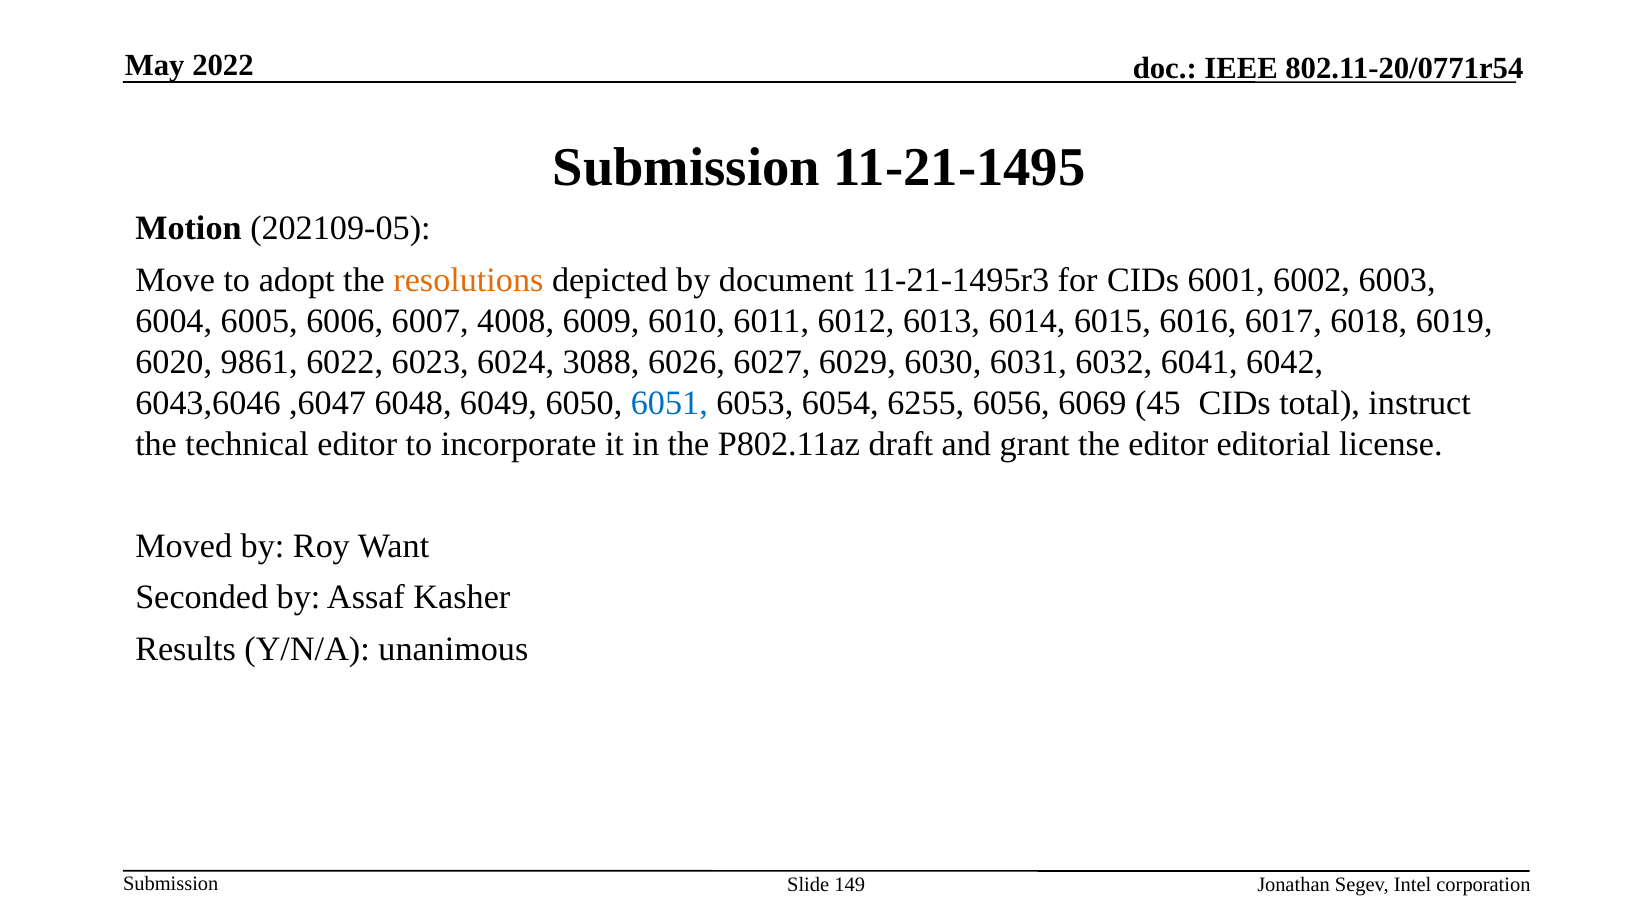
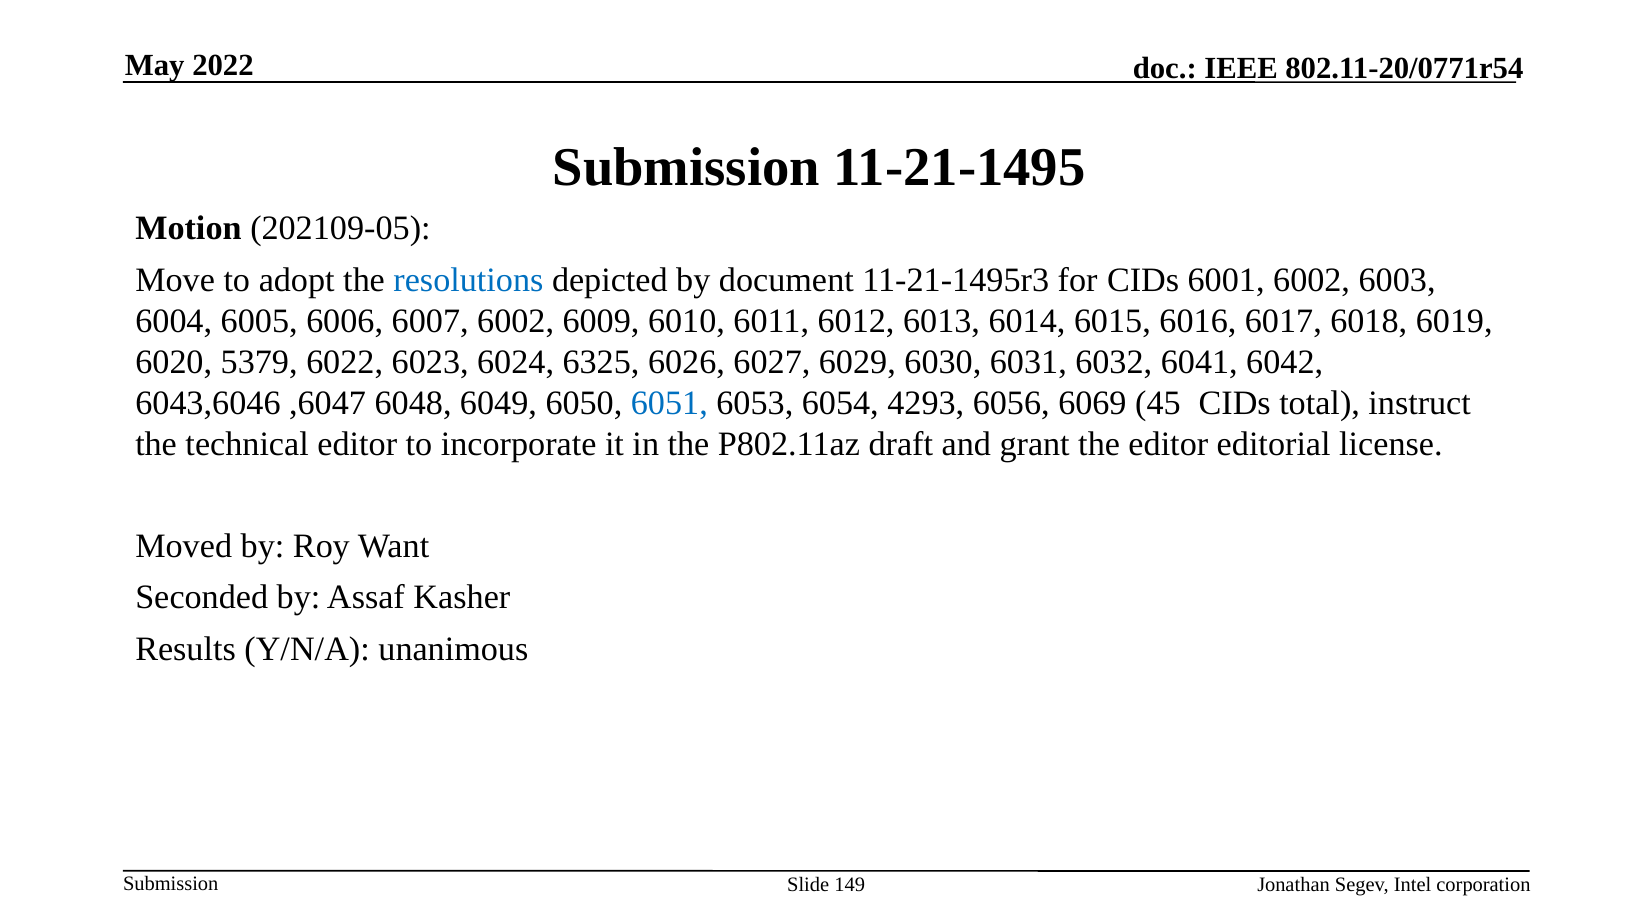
resolutions colour: orange -> blue (468, 280)
6007 4008: 4008 -> 6002 (516, 321)
9861: 9861 -> 5379 (259, 362)
3088: 3088 -> 6325 (601, 362)
6255: 6255 -> 4293 (926, 403)
